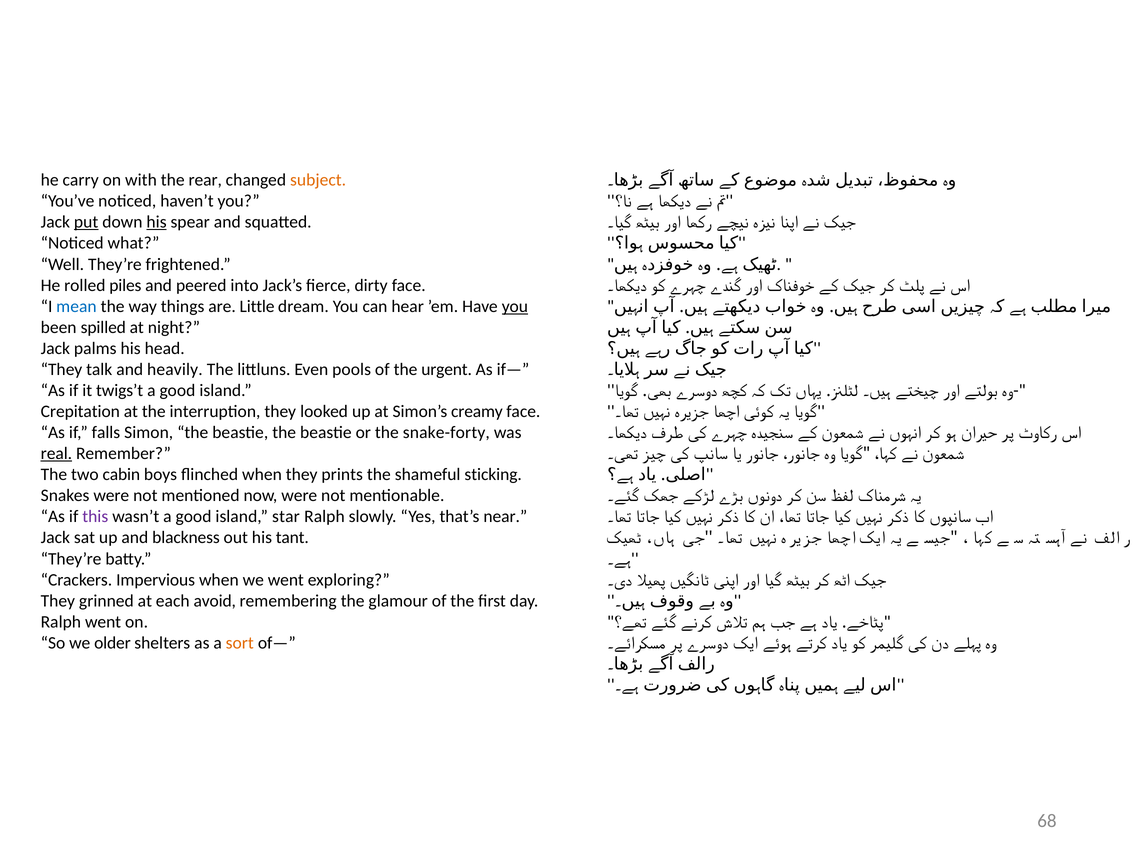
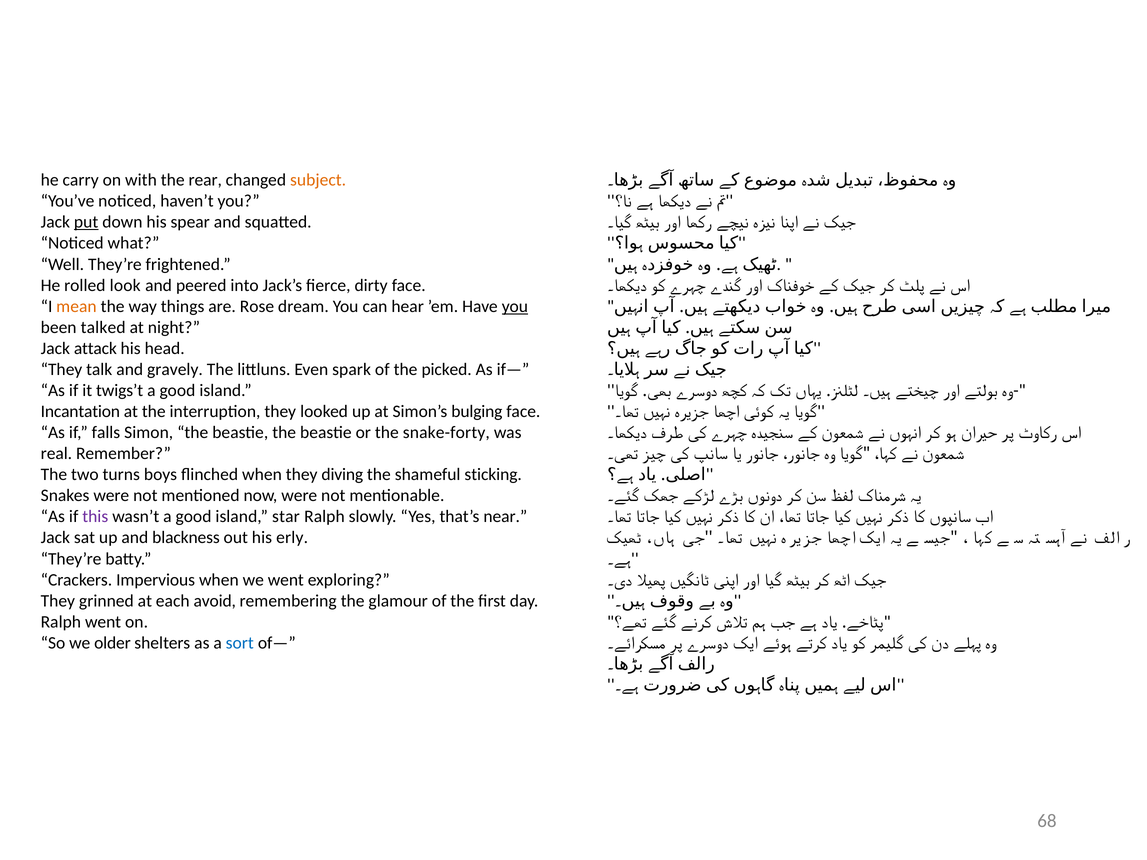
his underline: present -> none (157, 222)
piles: piles -> look (125, 285)
mean colour: blue -> orange (76, 306)
Little: Little -> Rose (257, 306)
spilled: spilled -> talked (103, 327)
palms: palms -> attack (95, 348)
heavily: heavily -> gravely (175, 370)
pools: pools -> spark (352, 370)
urgent: urgent -> picked (447, 370)
Crepitation: Crepitation -> Incantation (80, 412)
creamy: creamy -> bulging (477, 412)
real underline: present -> none (56, 454)
cabin: cabin -> turns (121, 475)
prints: prints -> diving (342, 475)
tant: tant -> erly (292, 538)
sort colour: orange -> blue (240, 643)
